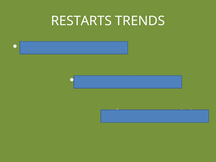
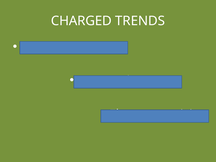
RESTARTS: RESTARTS -> CHARGED (81, 21)
